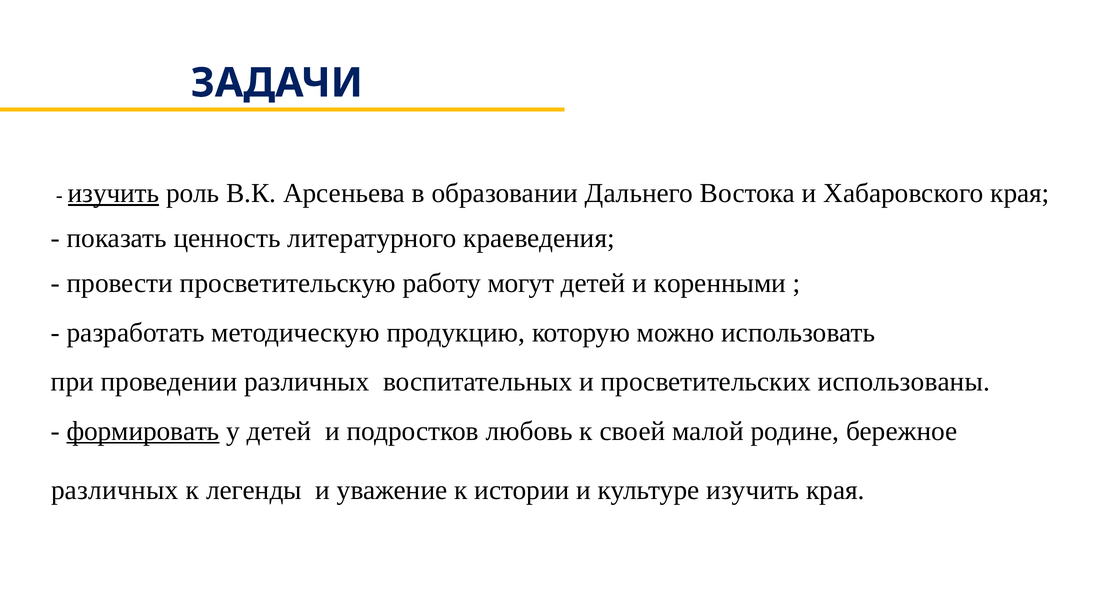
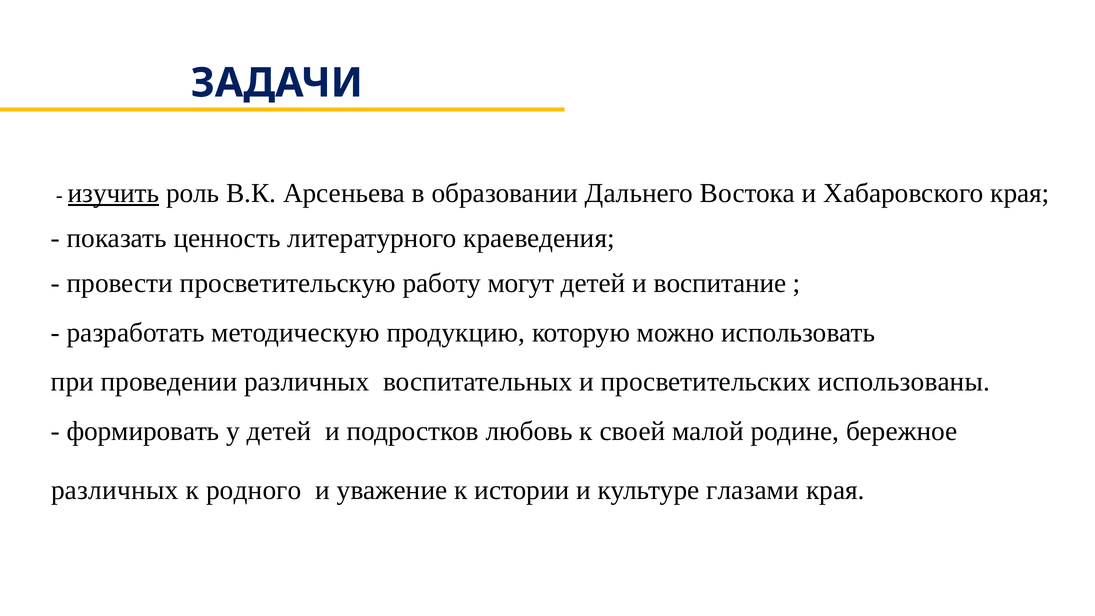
коренными: коренными -> воспитание (720, 283)
формировать underline: present -> none (143, 431)
легенды: легенды -> родного (254, 490)
культуре изучить: изучить -> глазами (753, 490)
